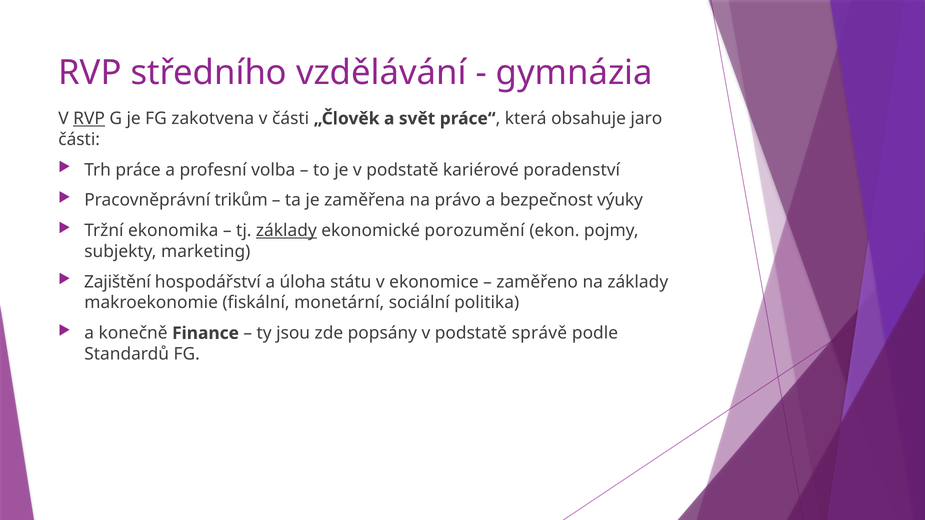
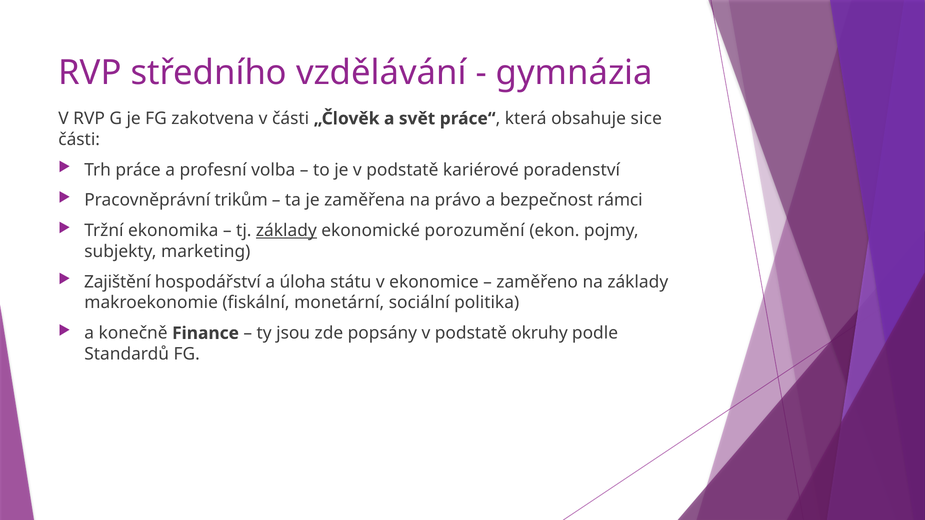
RVP underline: present -> none (89, 119)
jaro: jaro -> sice (646, 119)
výuky: výuky -> rámci (620, 200)
správě: správě -> okruhy (540, 333)
